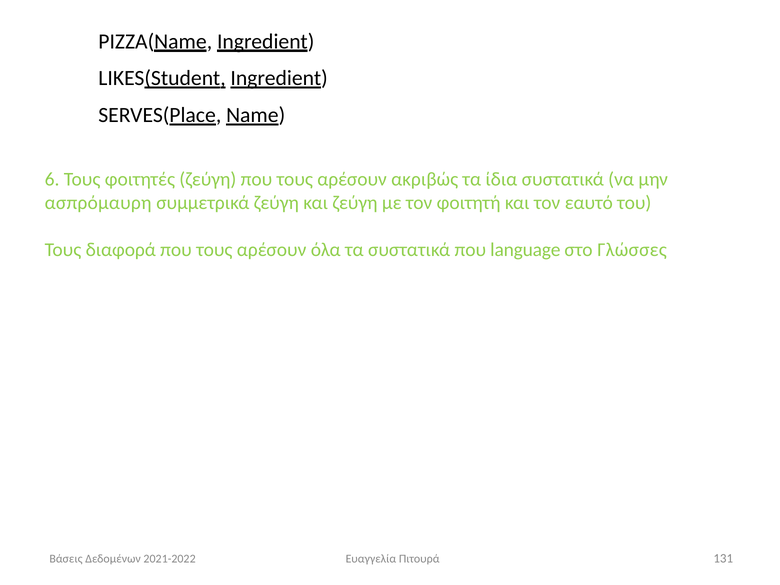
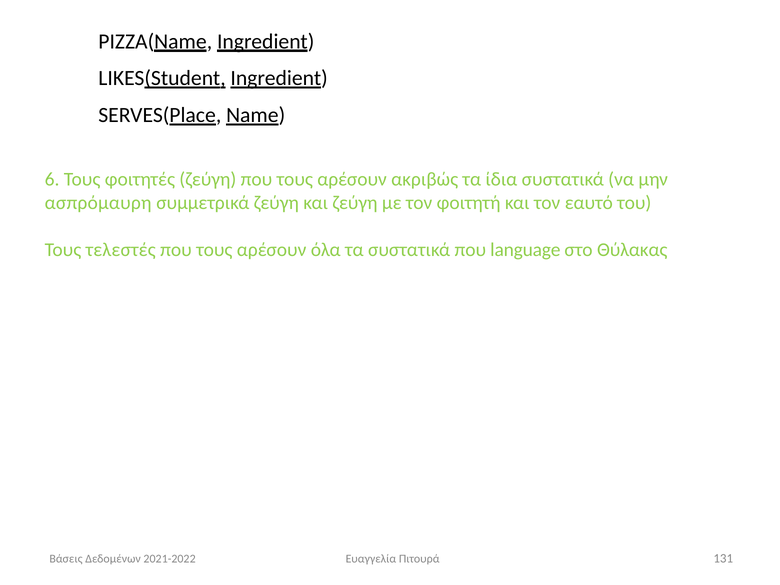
διαφορά: διαφορά -> τελεστές (121, 250)
Γλώσσες: Γλώσσες -> Θύλακας (632, 250)
